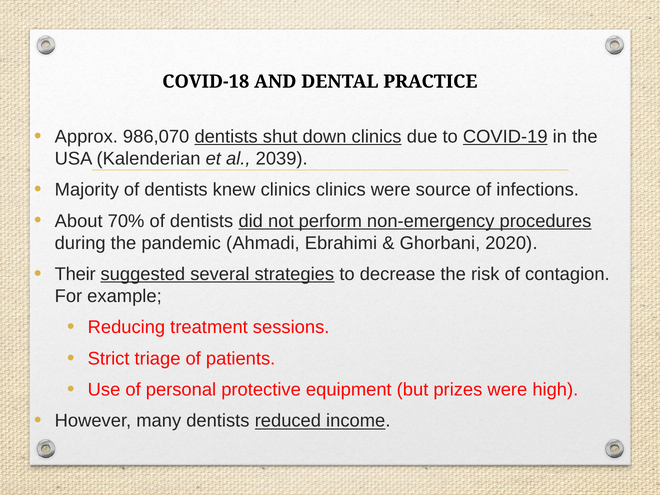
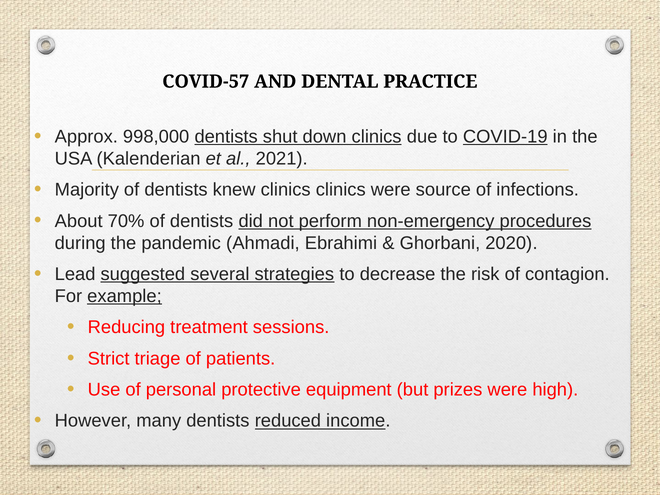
COVID-18: COVID-18 -> COVID-57 (206, 82)
986,070: 986,070 -> 998,000 (156, 137)
2039: 2039 -> 2021 (282, 159)
Their: Their -> Lead (75, 274)
example underline: none -> present (125, 296)
